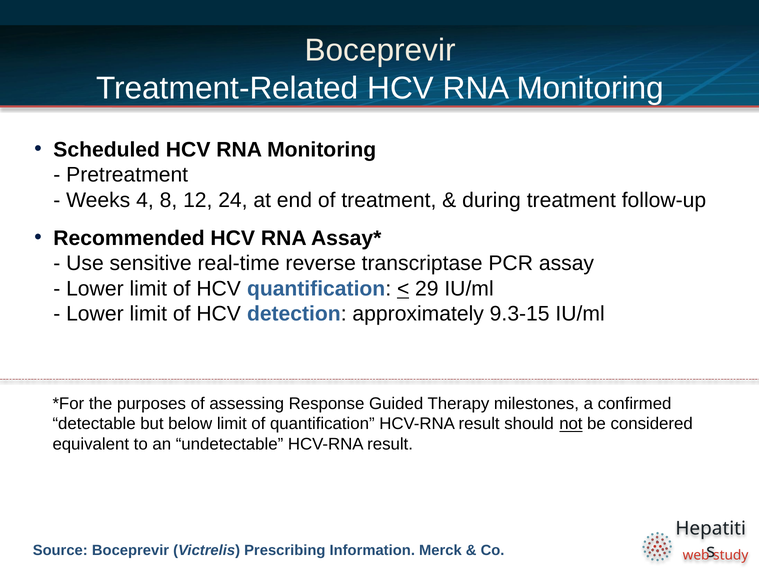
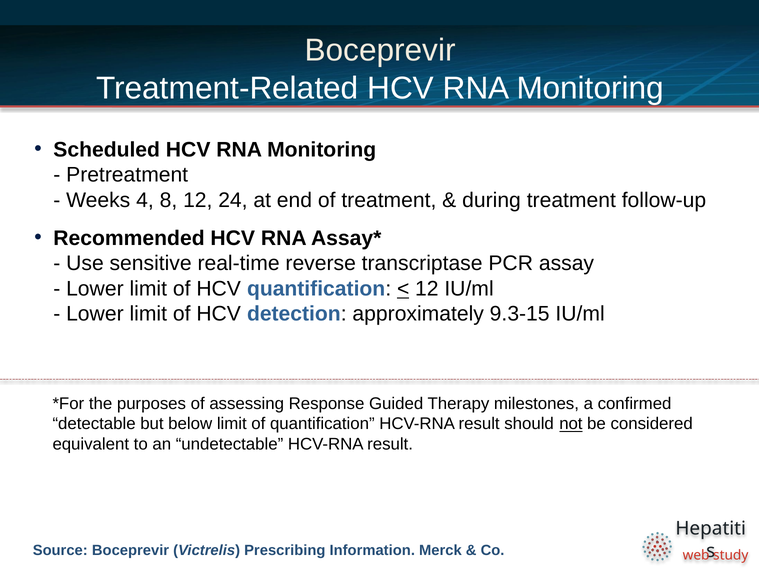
29: 29 -> 12 (427, 289)
